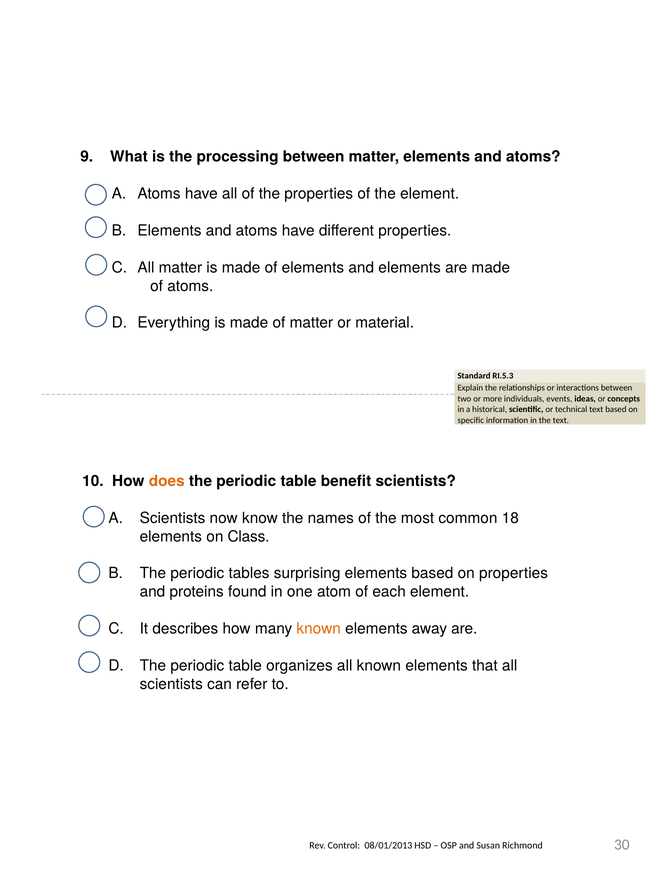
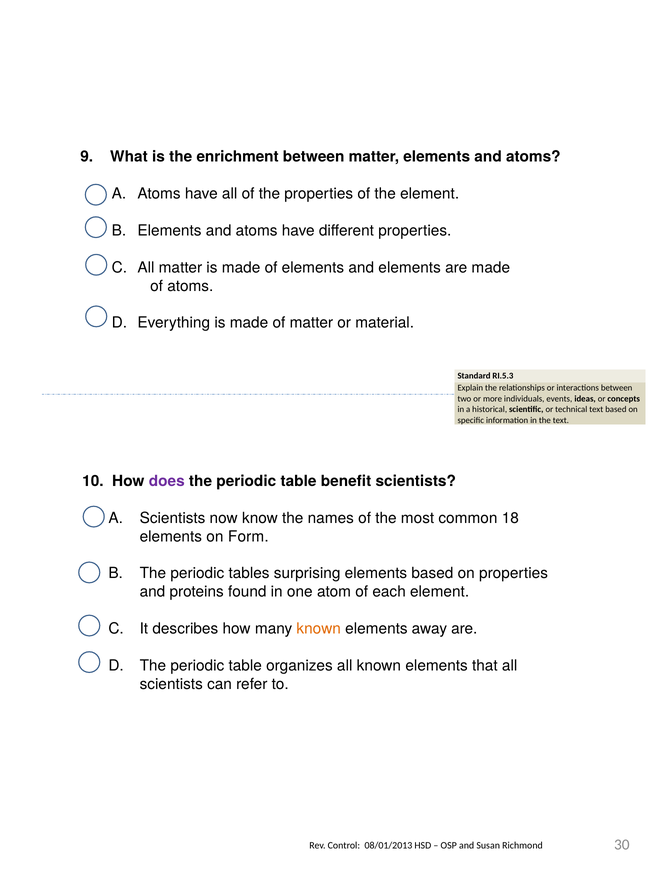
processing: processing -> enrichment (238, 157)
does colour: orange -> purple (167, 481)
Class: Class -> Form (248, 537)
